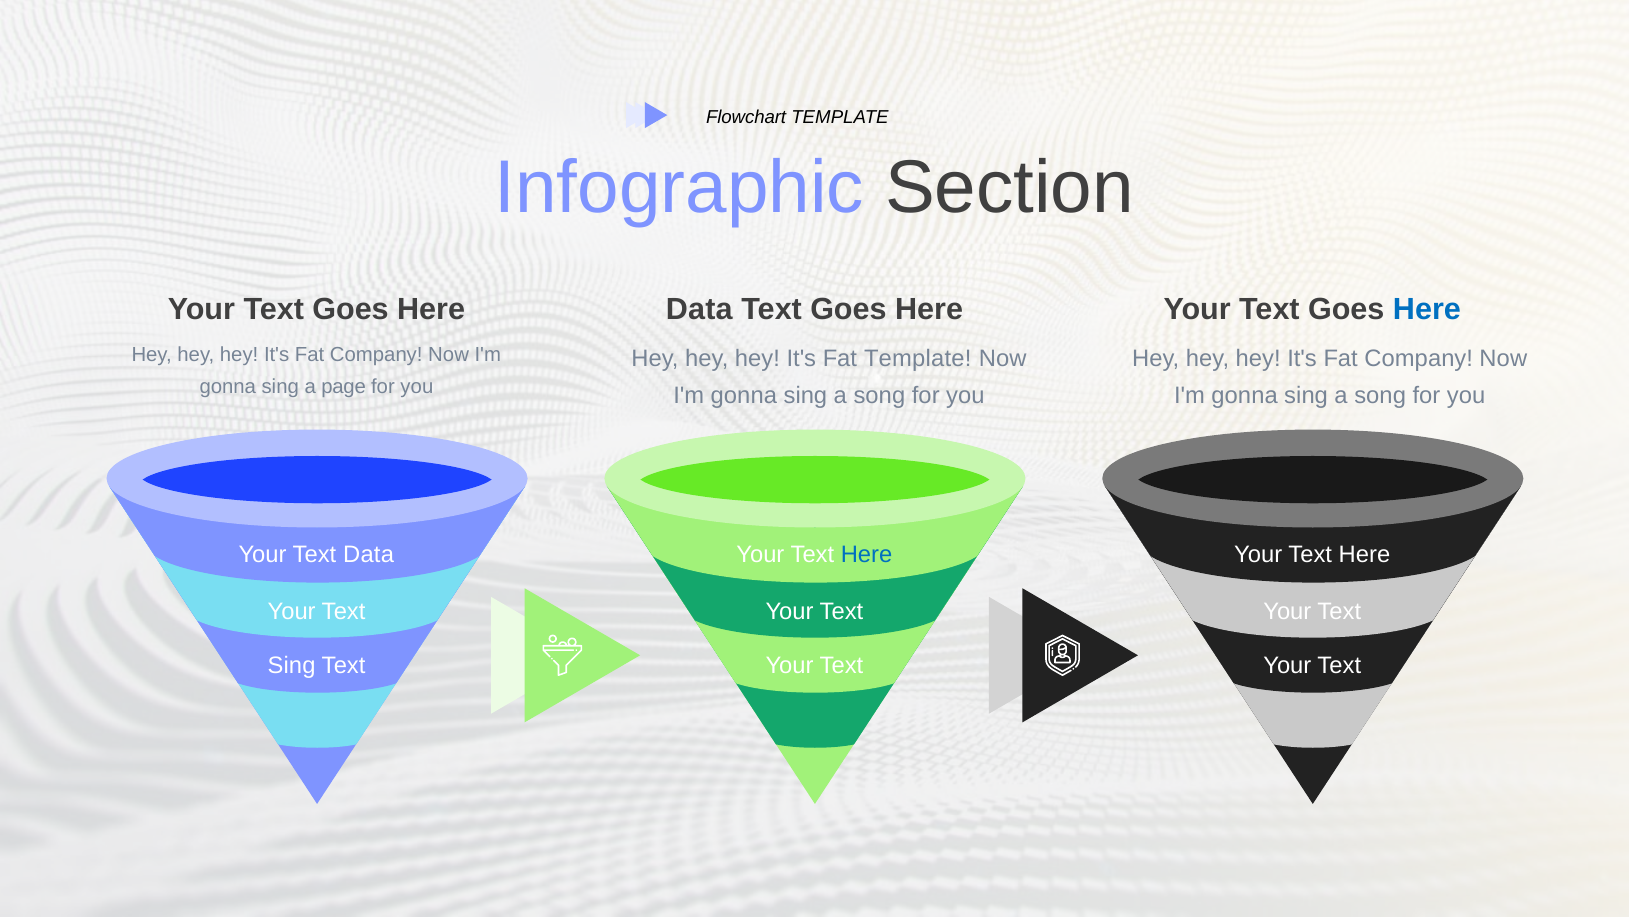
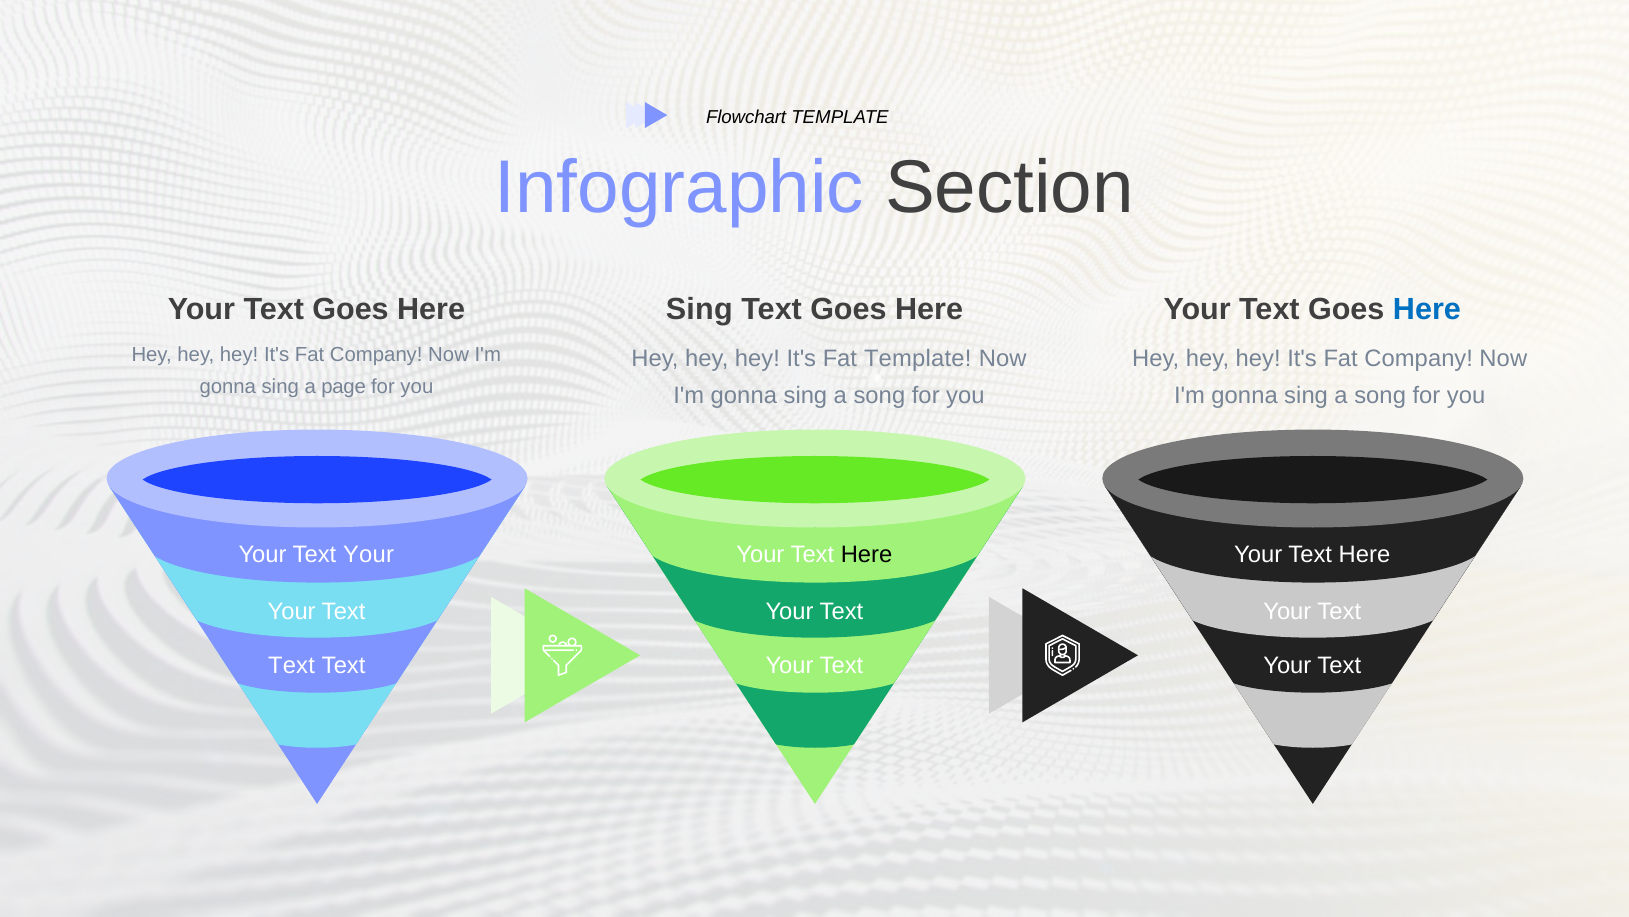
Data: Data -> Sing (699, 309)
Data: Data -> Your (369, 555)
Here colour: blue -> black (867, 555)
Sing: Sing -> Text (292, 665)
